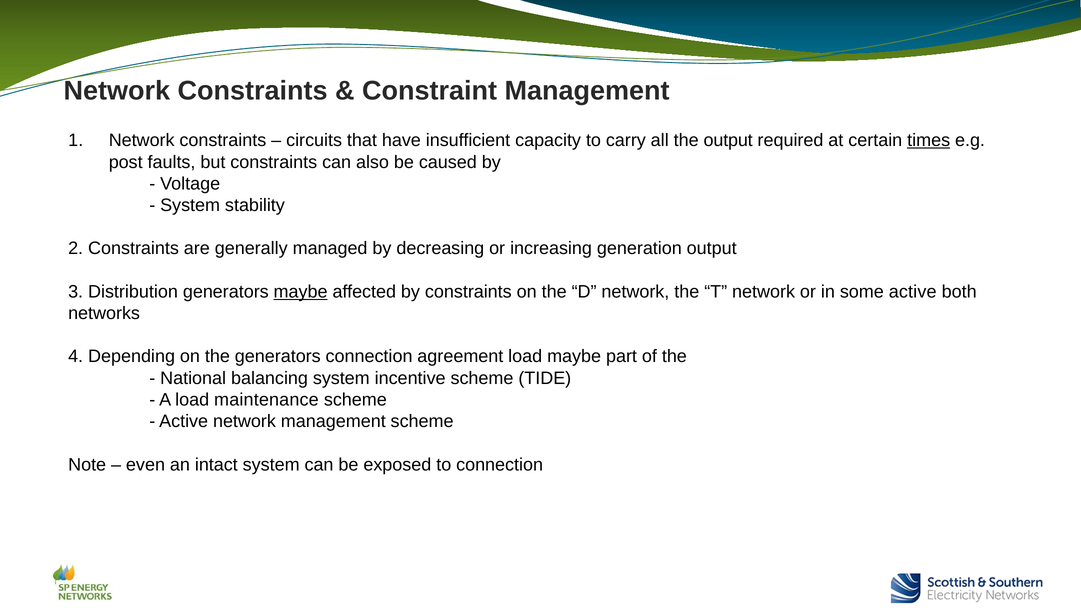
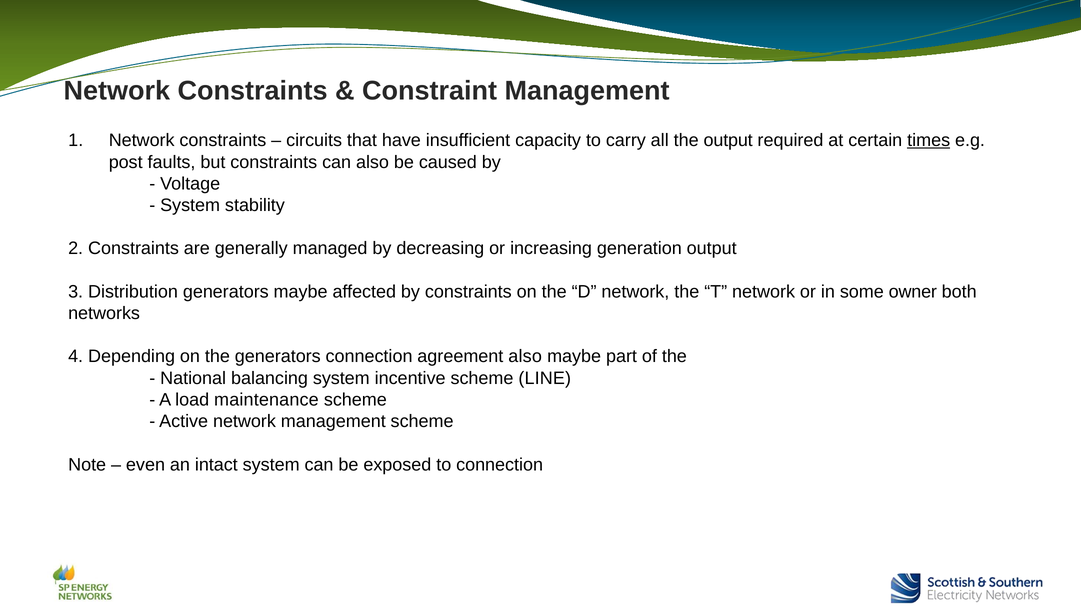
maybe underline: present -> none (301, 292)
some active: active -> owner (913, 292)
agreement load: load -> also (525, 357)
TIDE: TIDE -> LINE (545, 378)
